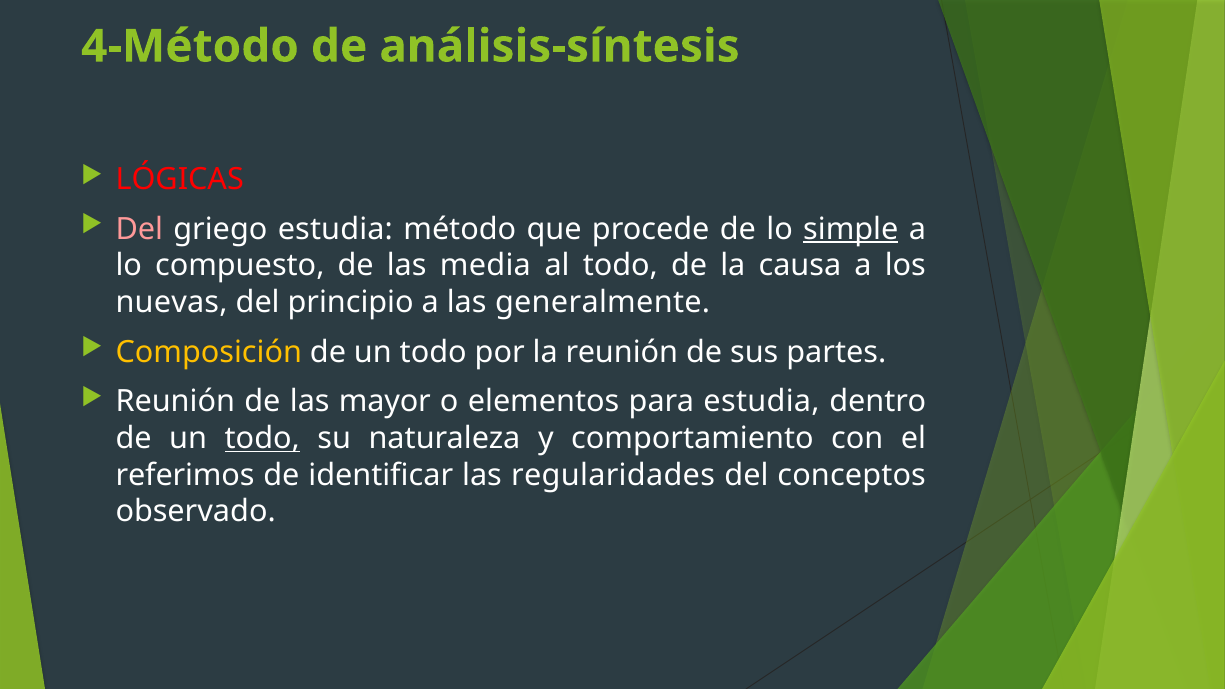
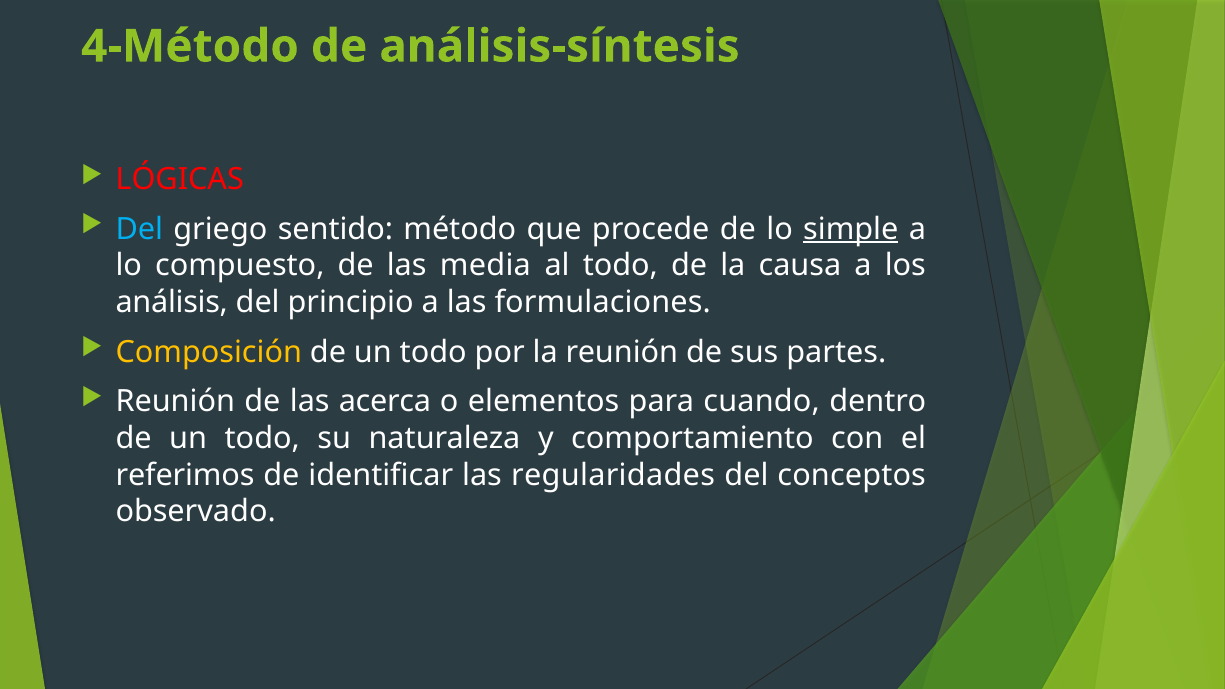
Del colour: pink -> light blue (139, 229)
griego estudia: estudia -> sentido (335, 229)
nuevas: nuevas -> análisis (172, 303)
generalmente: generalmente -> formulaciones (603, 303)
mayor: mayor -> acerca (385, 402)
para estudia: estudia -> cuando (762, 402)
todo underline: present -> none (262, 438)
